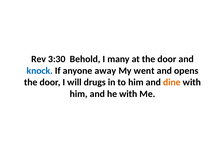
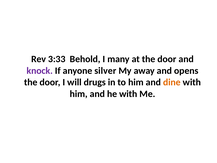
3:30: 3:30 -> 3:33 (57, 59)
knock colour: blue -> purple (40, 71)
away: away -> silver (105, 71)
went: went -> away (144, 71)
